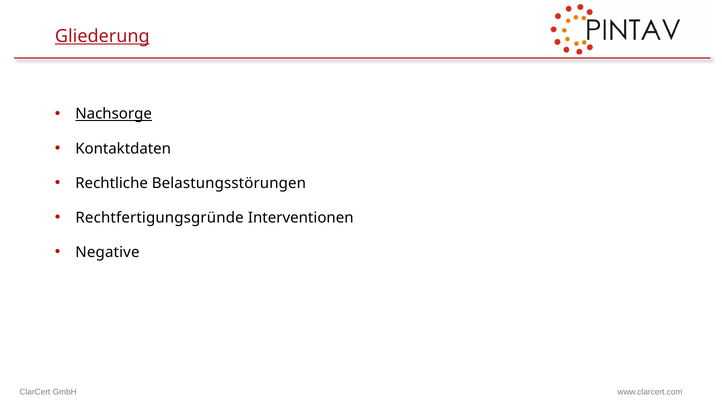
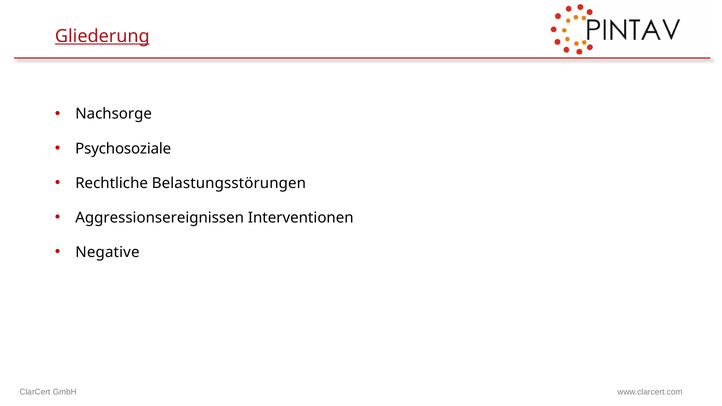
Nachsorge underline: present -> none (114, 114)
Kontaktdaten: Kontaktdaten -> Psychosoziale (123, 149)
Rechtfertigungsgründe: Rechtfertigungsgründe -> Aggressionsereignissen (160, 218)
